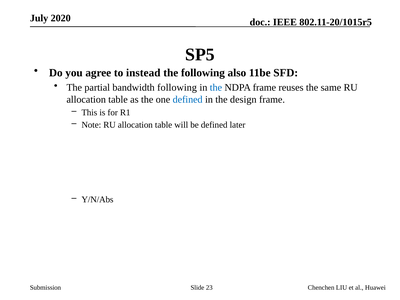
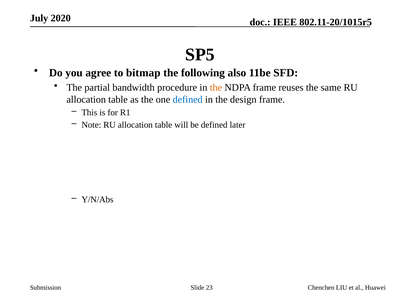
instead: instead -> bitmap (143, 73)
bandwidth following: following -> procedure (177, 87)
the colour: blue -> orange (216, 87)
